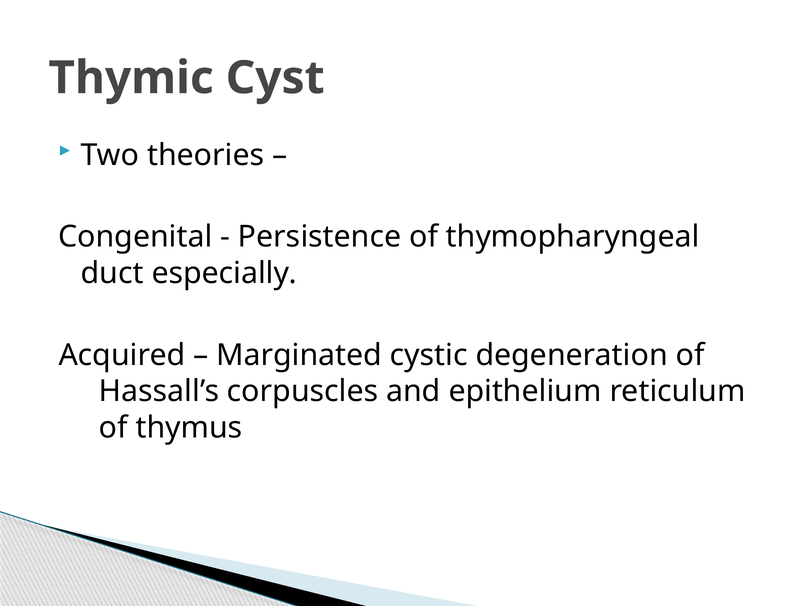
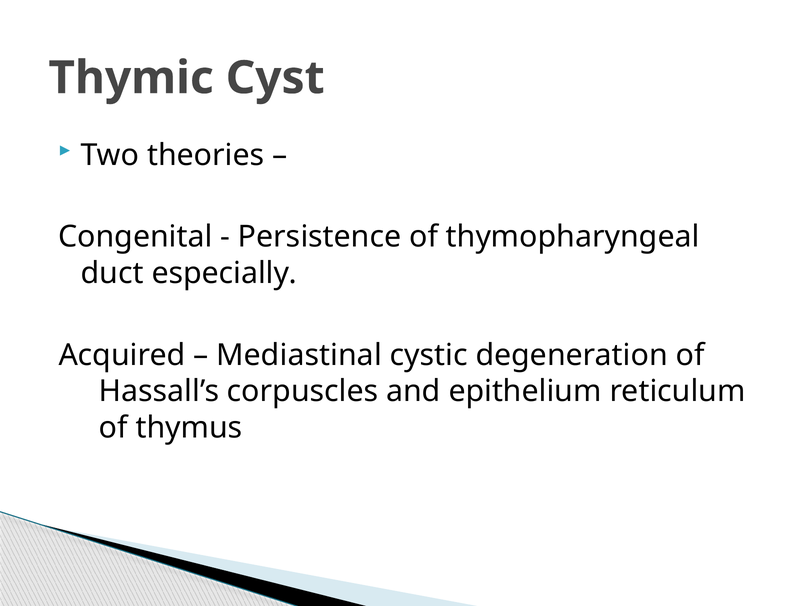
Marginated: Marginated -> Mediastinal (299, 356)
